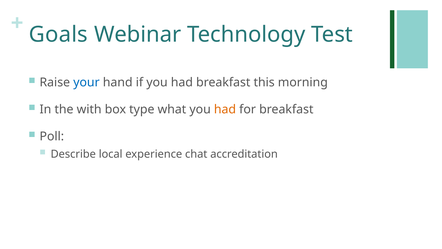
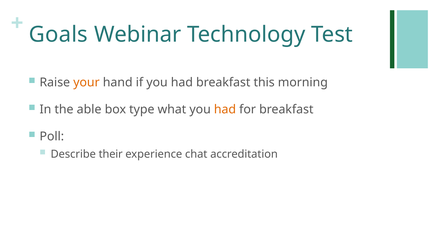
your colour: blue -> orange (86, 82)
with: with -> able (89, 109)
local: local -> their (111, 154)
